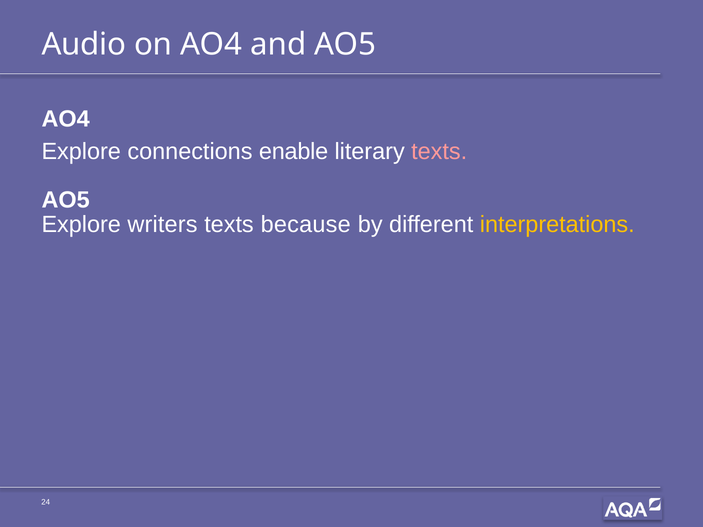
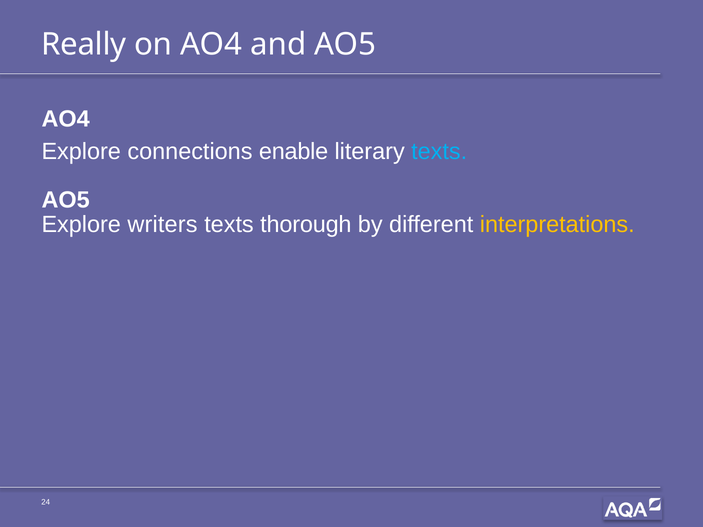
Audio: Audio -> Really (84, 45)
texts colour: pink -> light blue (439, 152)
because: because -> thorough (306, 224)
